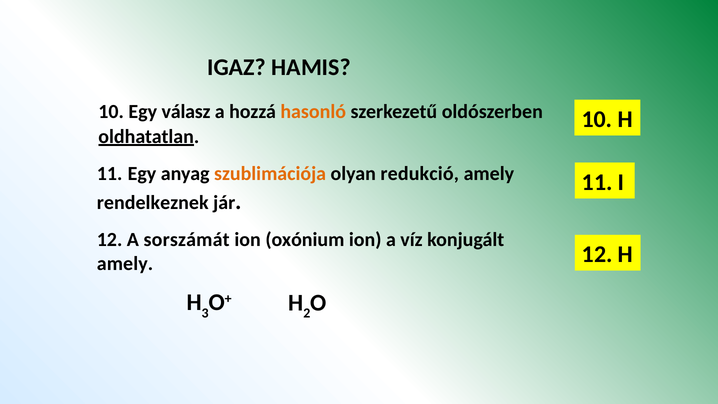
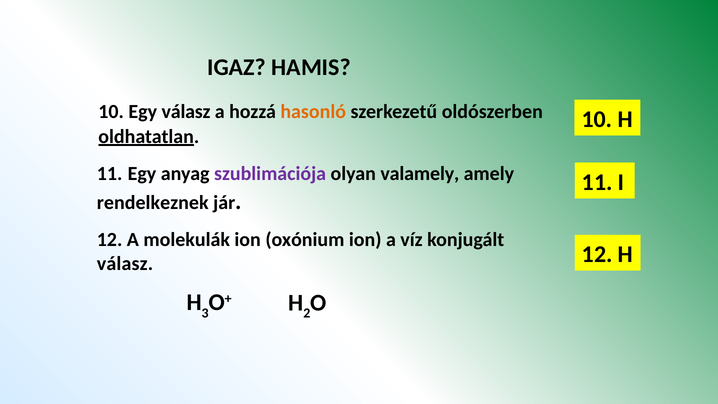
szublimációja colour: orange -> purple (270, 174)
redukció: redukció -> valamely (420, 174)
sorszámát: sorszámát -> molekulák (187, 240)
amely: amely -> válasz (125, 264)
